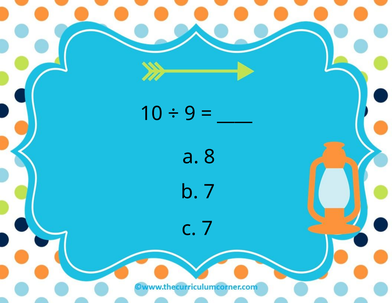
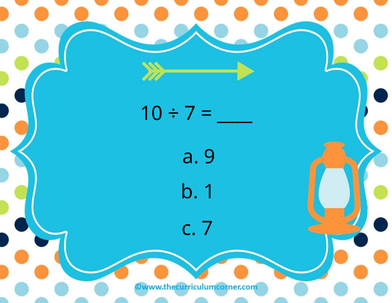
9: 9 -> 7 (190, 114)
8: 8 -> 9 (210, 157)
b 7: 7 -> 1 (209, 192)
